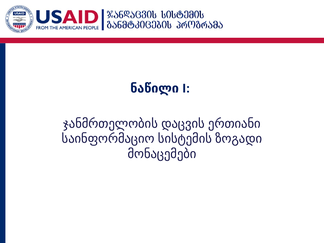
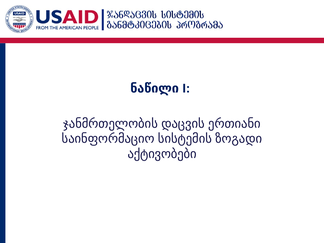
მონაცემები: მონაცემები -> აქტივობები (162, 154)
